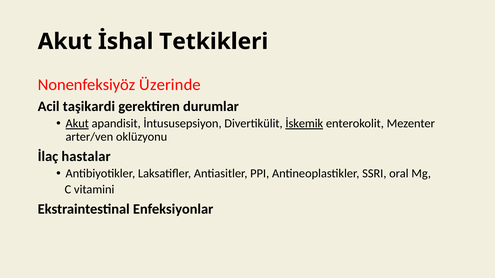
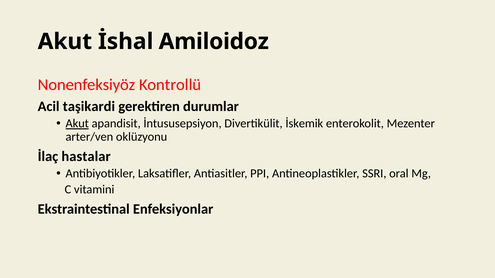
Tetkikleri: Tetkikleri -> Amiloidoz (214, 42)
Üzerinde: Üzerinde -> Kontrollü (170, 85)
İskemik underline: present -> none (304, 124)
